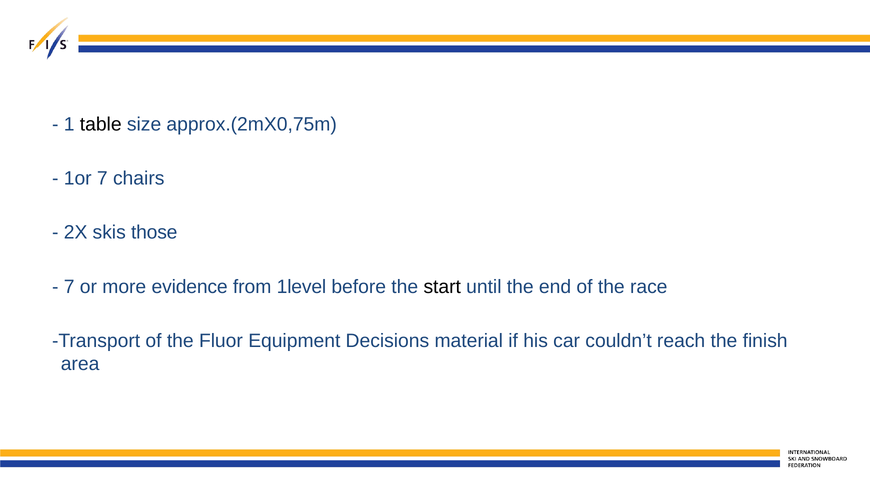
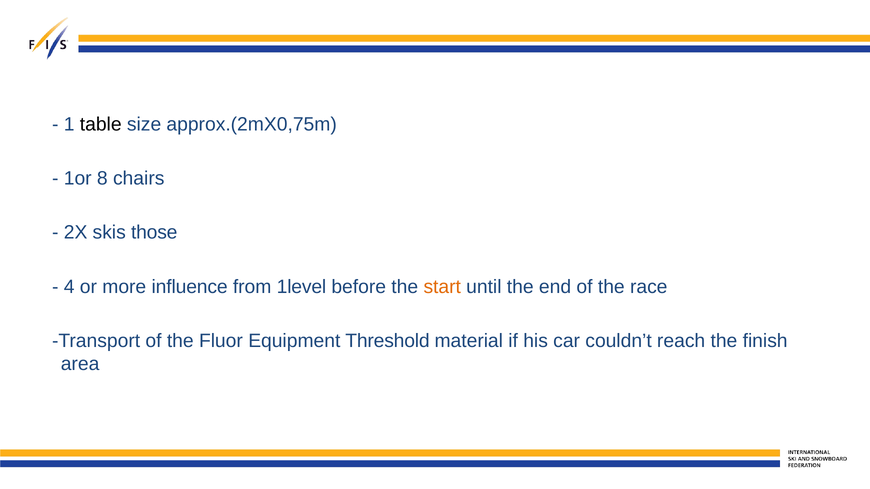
1or 7: 7 -> 8 (102, 179)
7: 7 -> 4 (69, 287)
evidence: evidence -> influence (190, 287)
start colour: black -> orange (442, 287)
Decisions: Decisions -> Threshold (388, 341)
